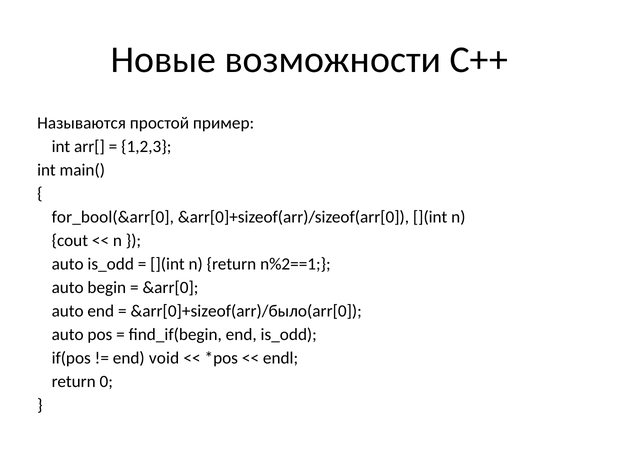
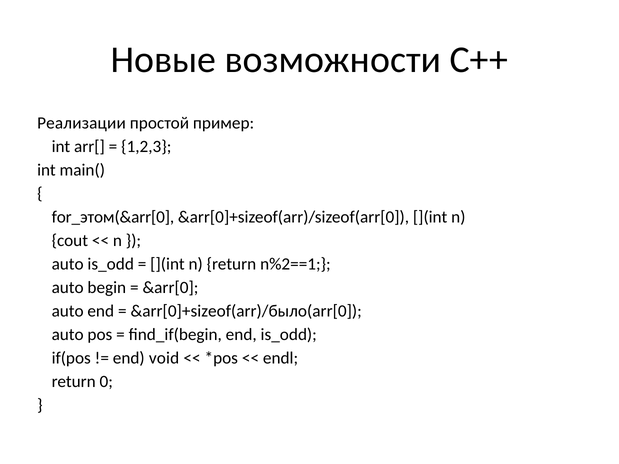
Называются: Называются -> Реализации (81, 123)
for_bool(&arr[0: for_bool(&arr[0 -> for_этом(&arr[0 (113, 217)
